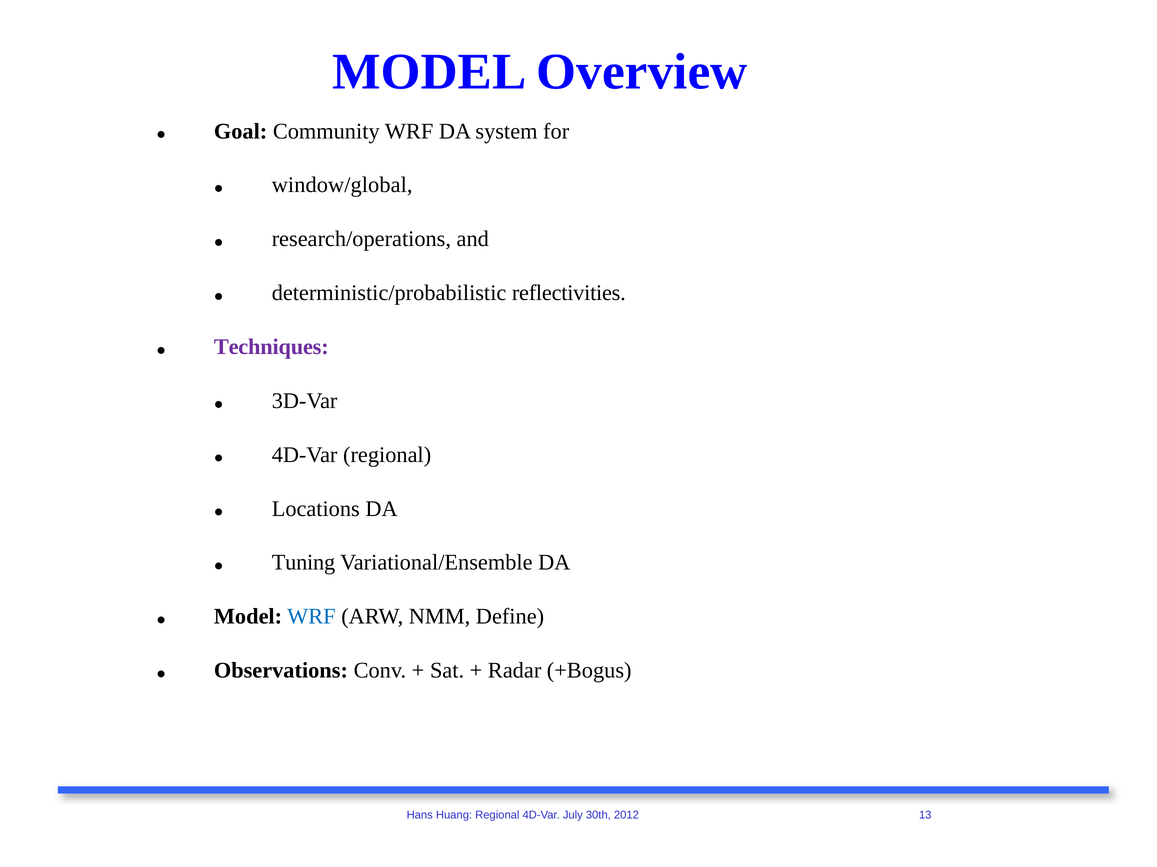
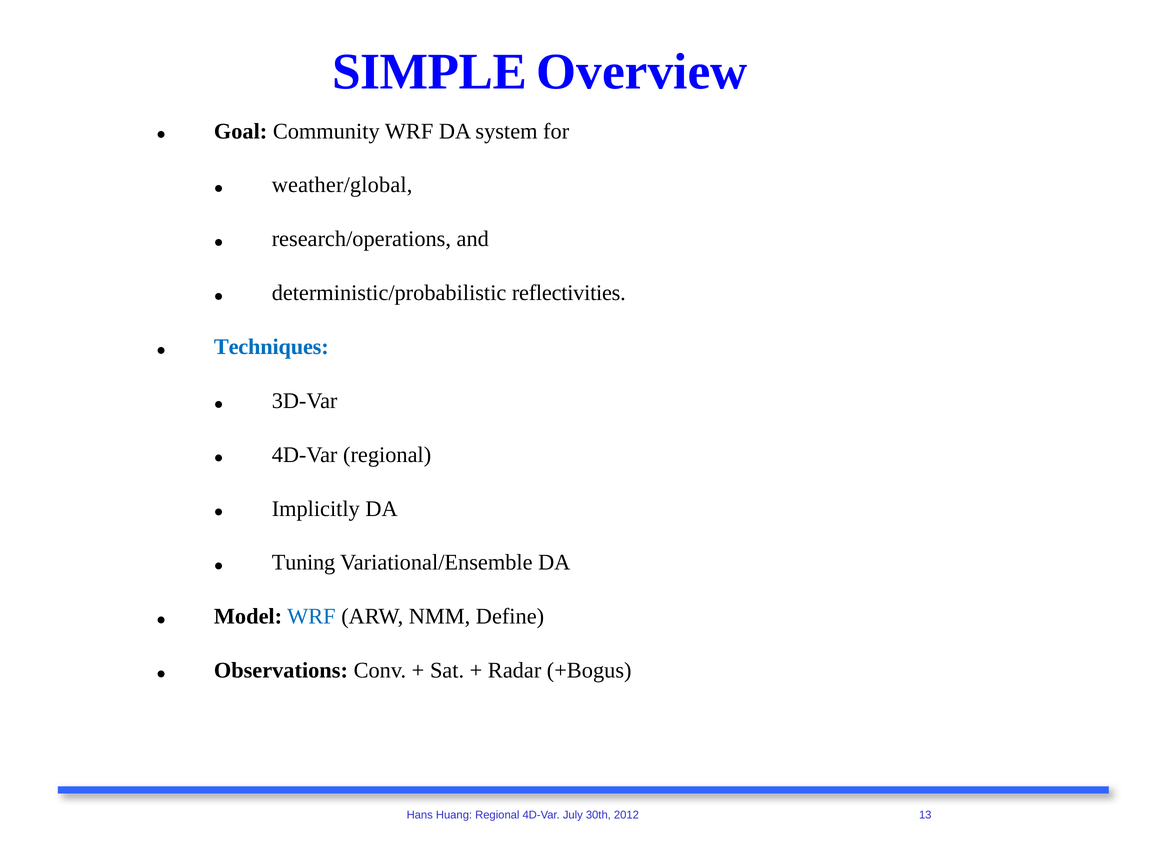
MODEL: MODEL -> SIMPLE (429, 72)
window/global: window/global -> weather/global (342, 185)
Techniques colour: purple -> blue (271, 347)
Locations: Locations -> Implicitly (316, 509)
